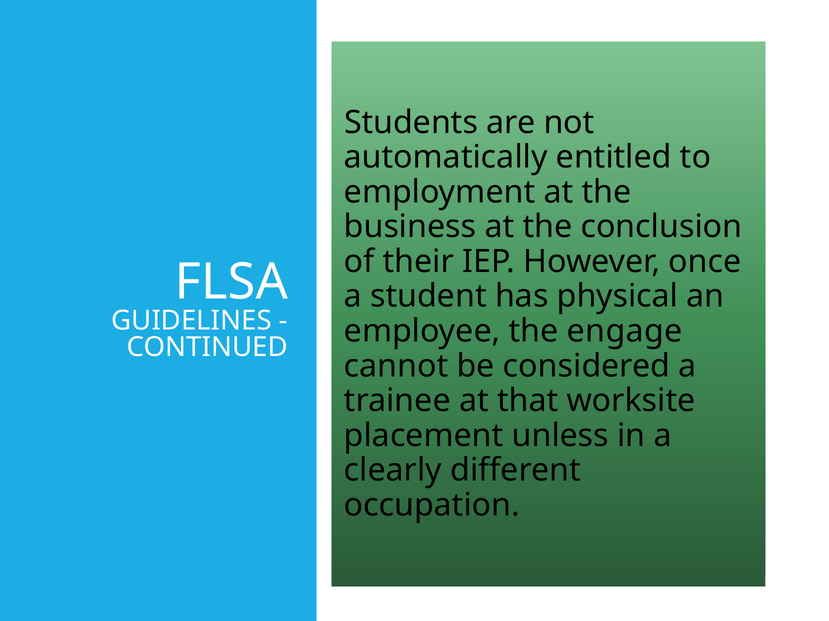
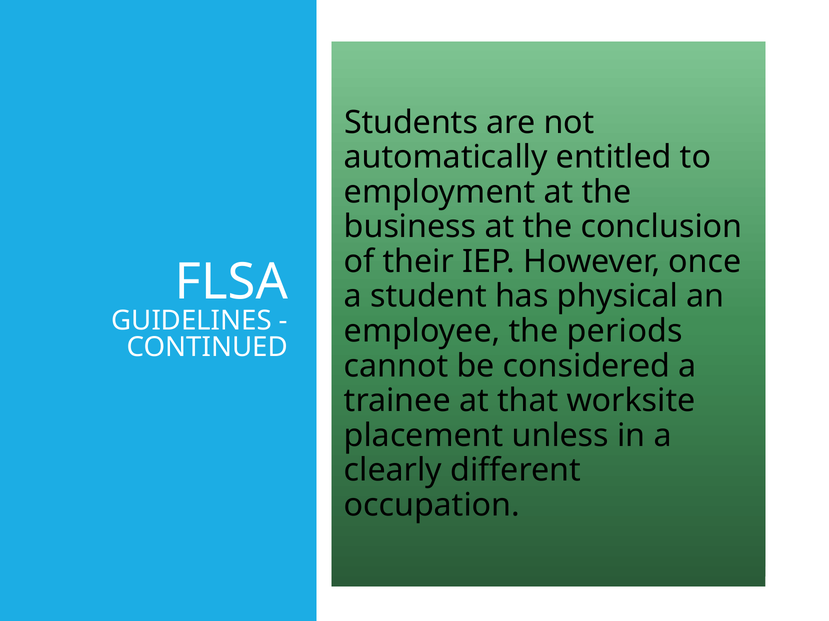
engage: engage -> periods (625, 332)
